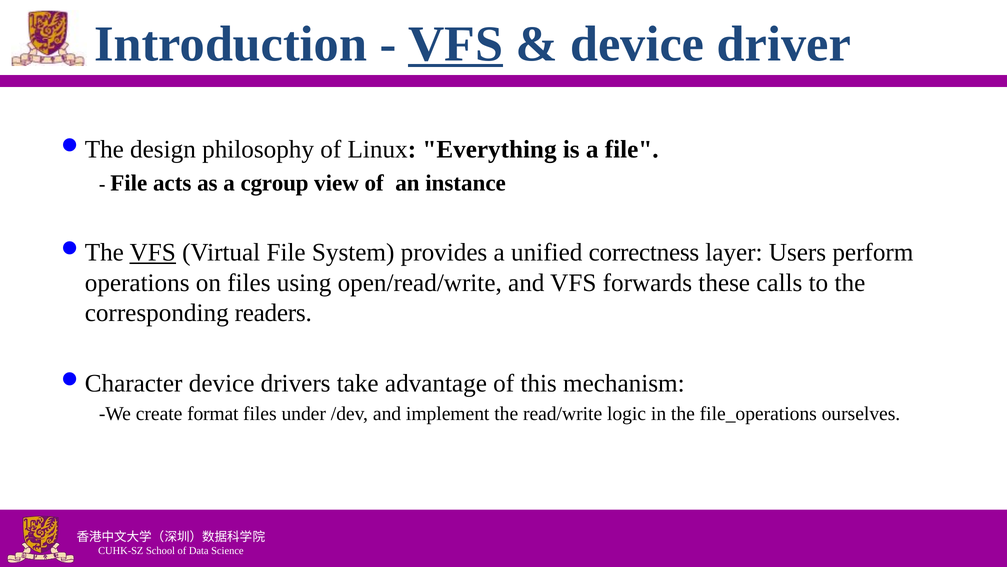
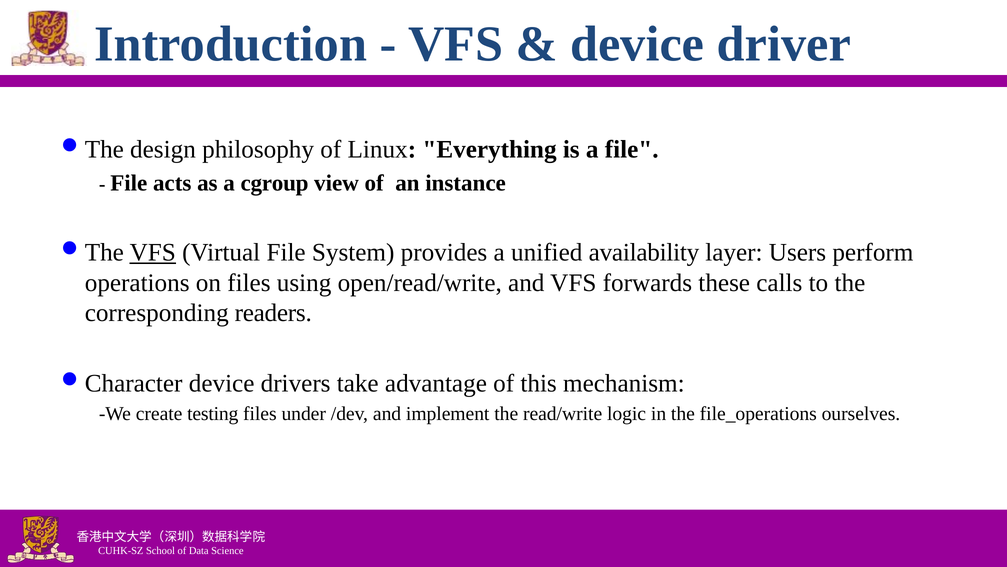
VFS underline: present -> none (456, 44)
correctness: correctness -> availability (644, 252)
format: format -> testing (213, 413)
